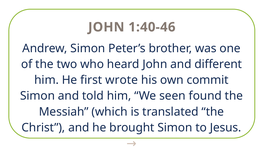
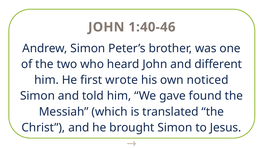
commit: commit -> noticed (208, 80)
seen: seen -> gave (172, 96)
